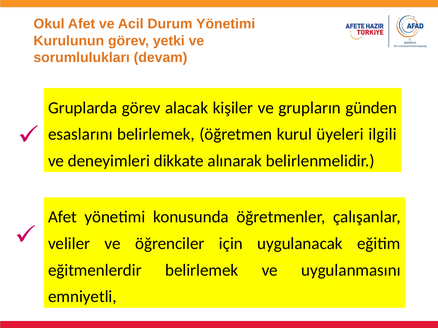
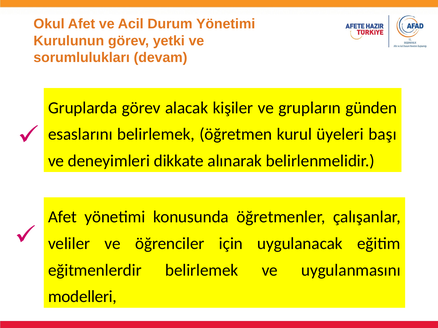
ilgili: ilgili -> başı (383, 134)
emniyetli: emniyetli -> modelleri (82, 297)
